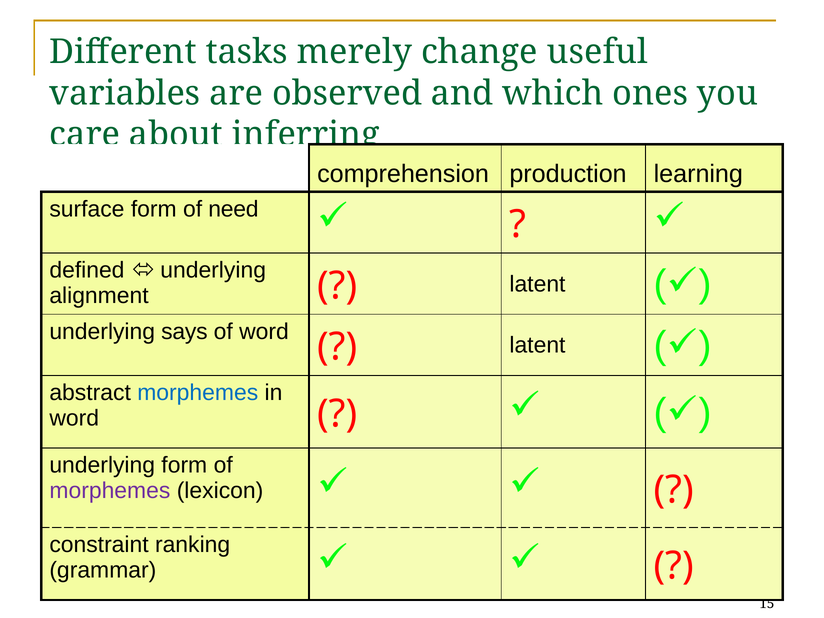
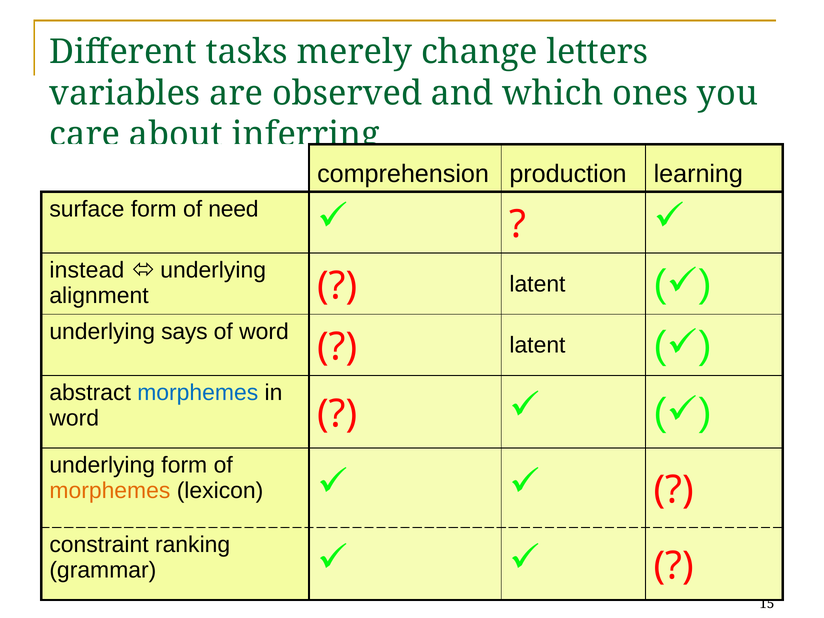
useful: useful -> letters (597, 52)
defined: defined -> instead (87, 270)
morphemes colour: purple -> orange (110, 491)
